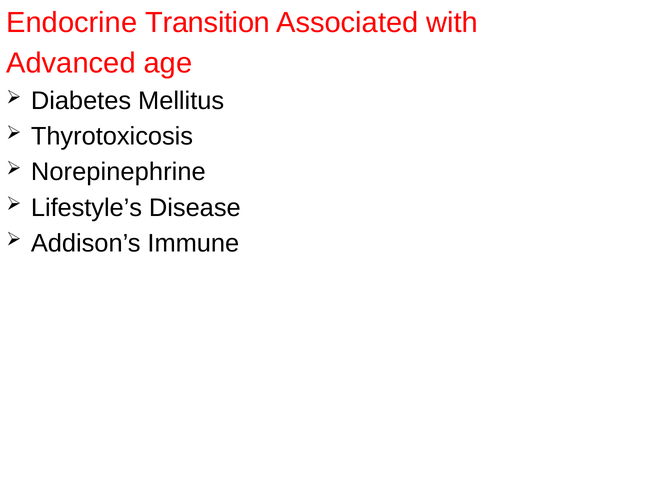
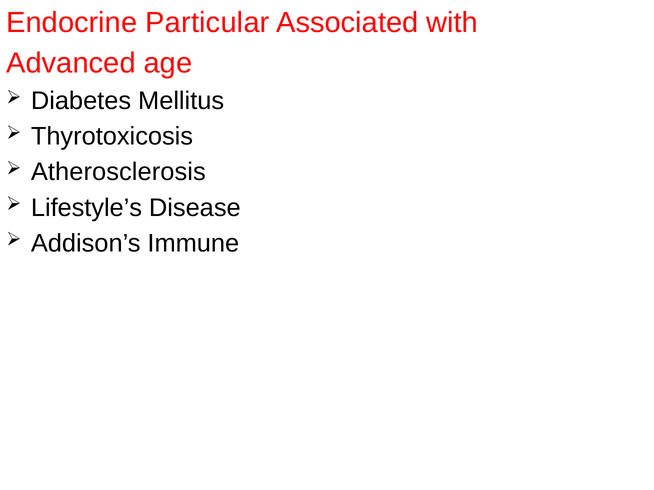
Transition: Transition -> Particular (207, 23)
Norepinephrine: Norepinephrine -> Atherosclerosis (118, 172)
